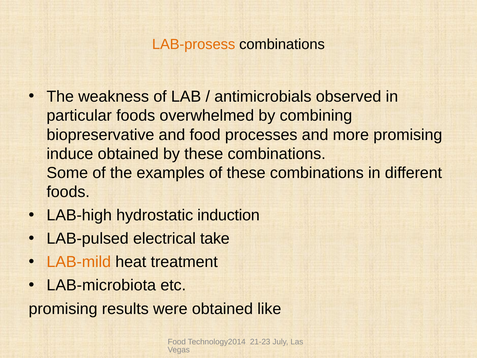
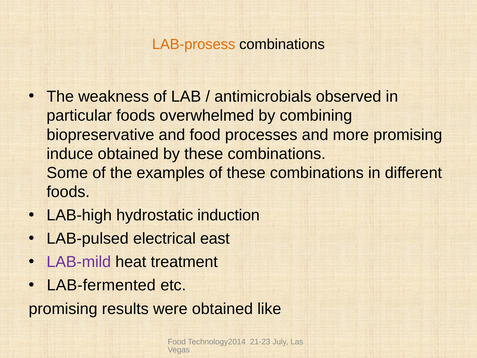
take: take -> east (215, 239)
LAB-mild colour: orange -> purple (79, 262)
LAB-microbiota: LAB-microbiota -> LAB-fermented (101, 285)
